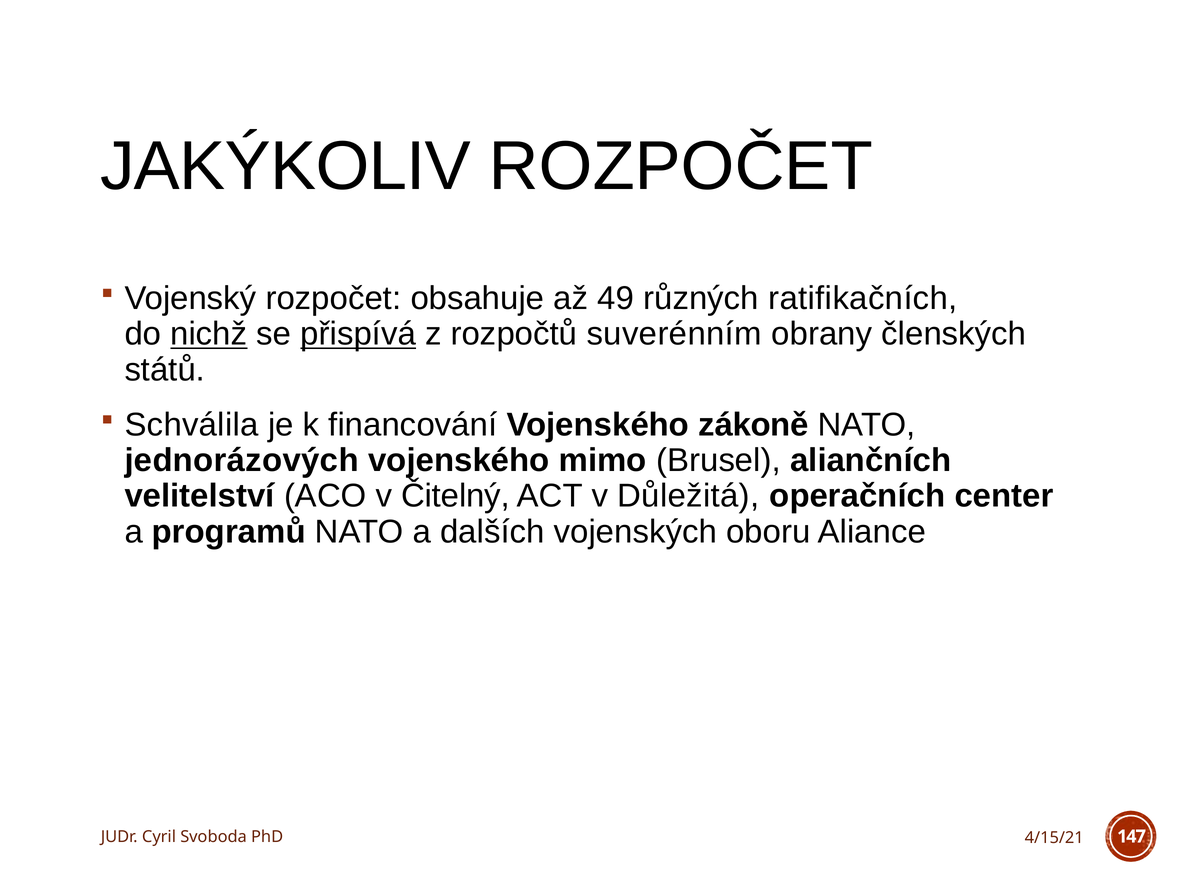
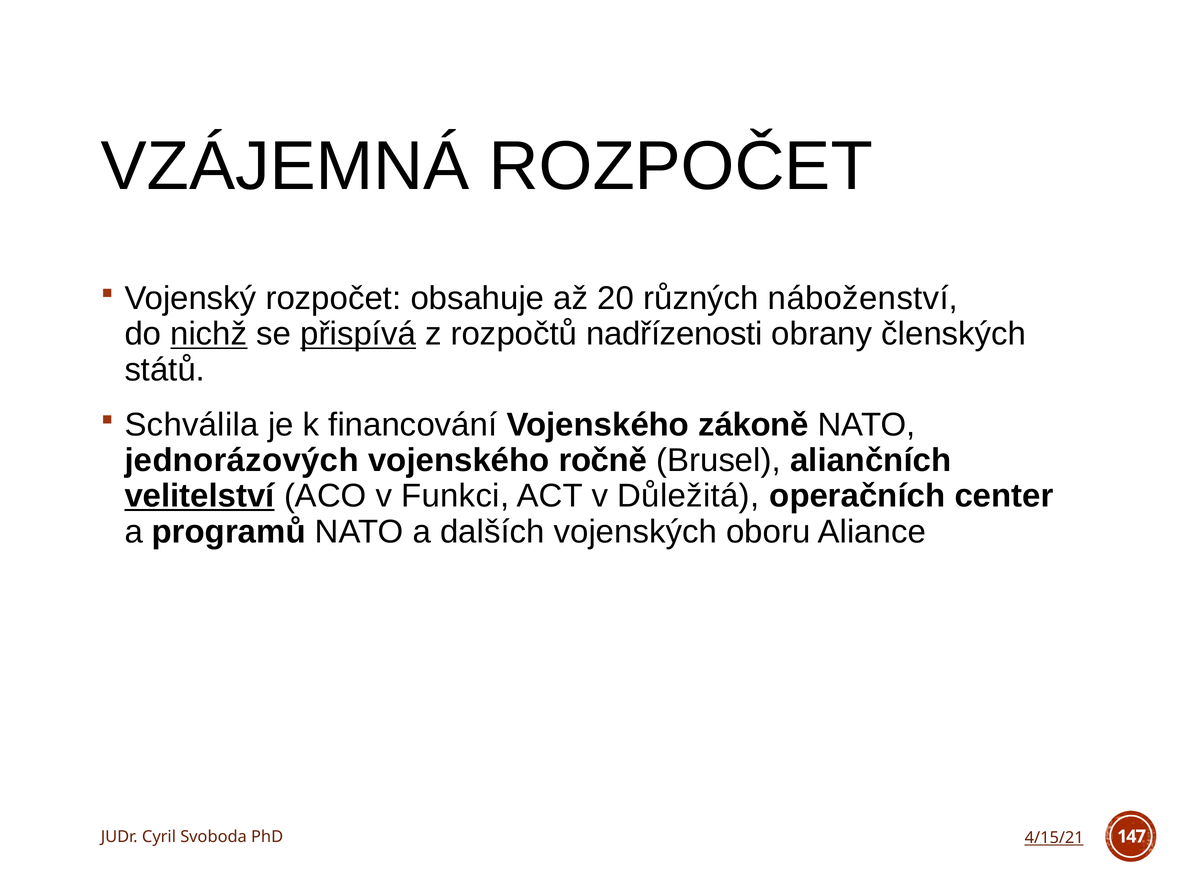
JAKÝKOLIV: JAKÝKOLIV -> VZÁJEMNÁ (285, 167)
49: 49 -> 20 (616, 299)
ratifikačních: ratifikačních -> náboženství (863, 299)
suverénním: suverénním -> nadřízenosti (675, 334)
mimo: mimo -> ročně (603, 461)
velitelství underline: none -> present (200, 496)
Čitelný: Čitelný -> Funkci (455, 496)
4/15/21 underline: none -> present (1054, 838)
